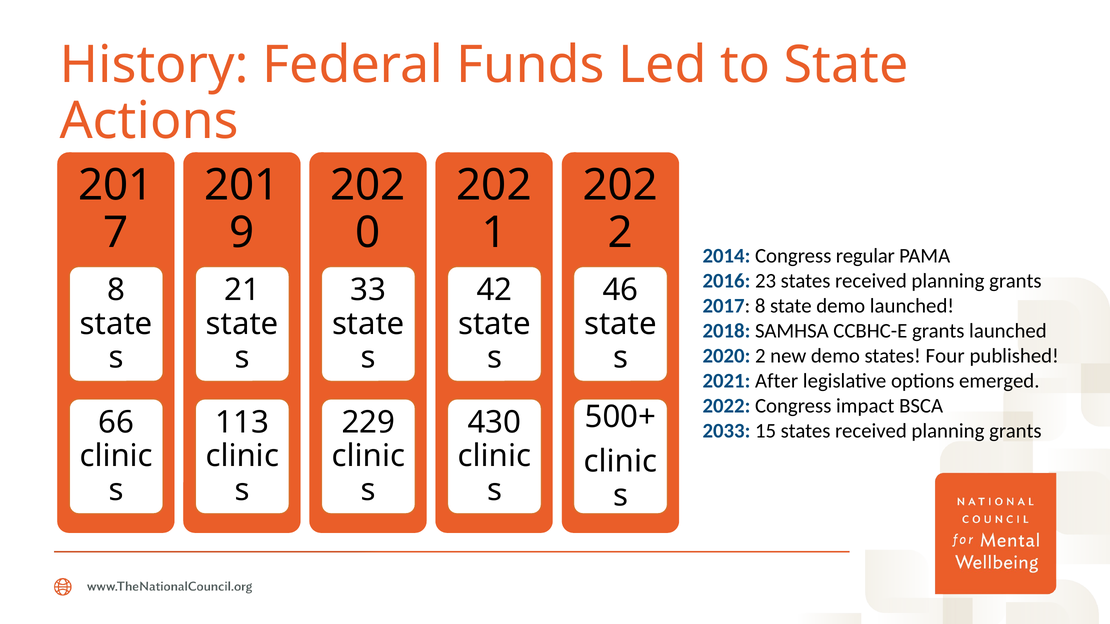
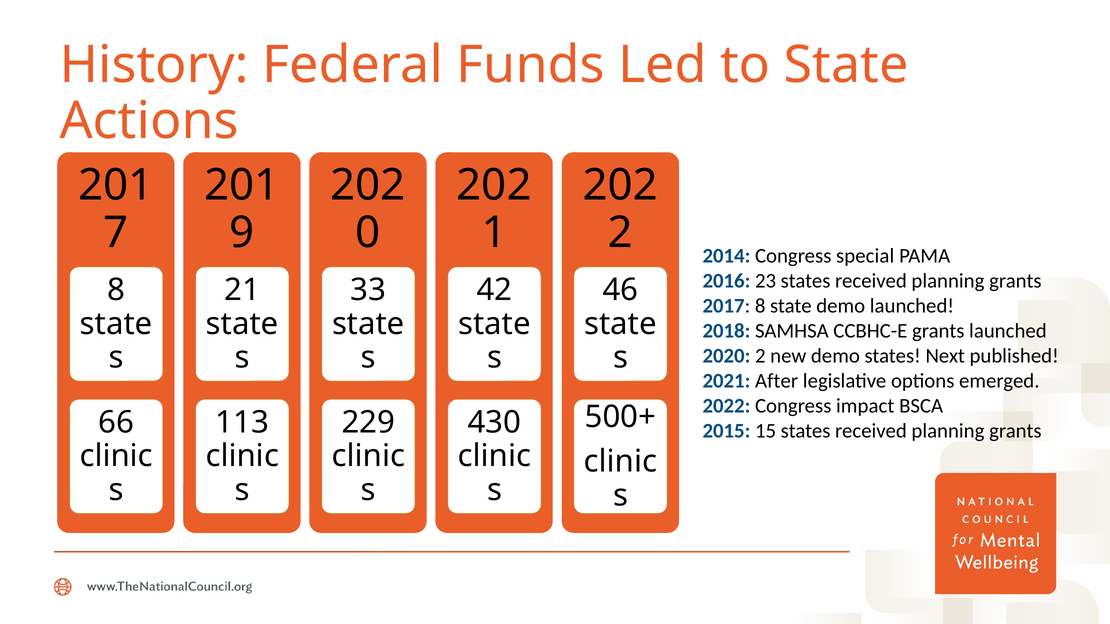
regular: regular -> special (865, 256)
Four: Four -> Next (945, 356)
2033: 2033 -> 2015 (726, 431)
